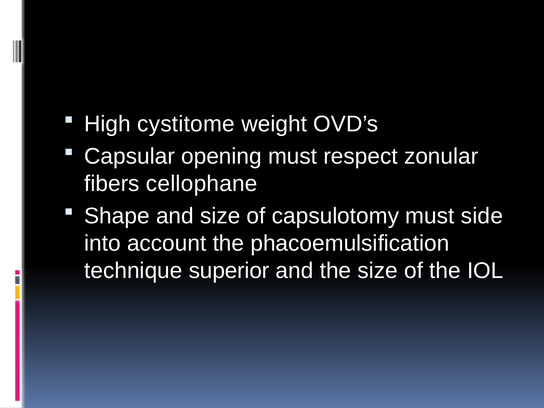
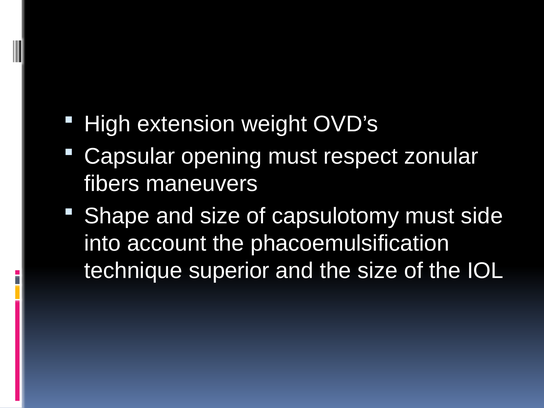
cystitome: cystitome -> extension (186, 124)
cellophane: cellophane -> maneuvers (202, 184)
